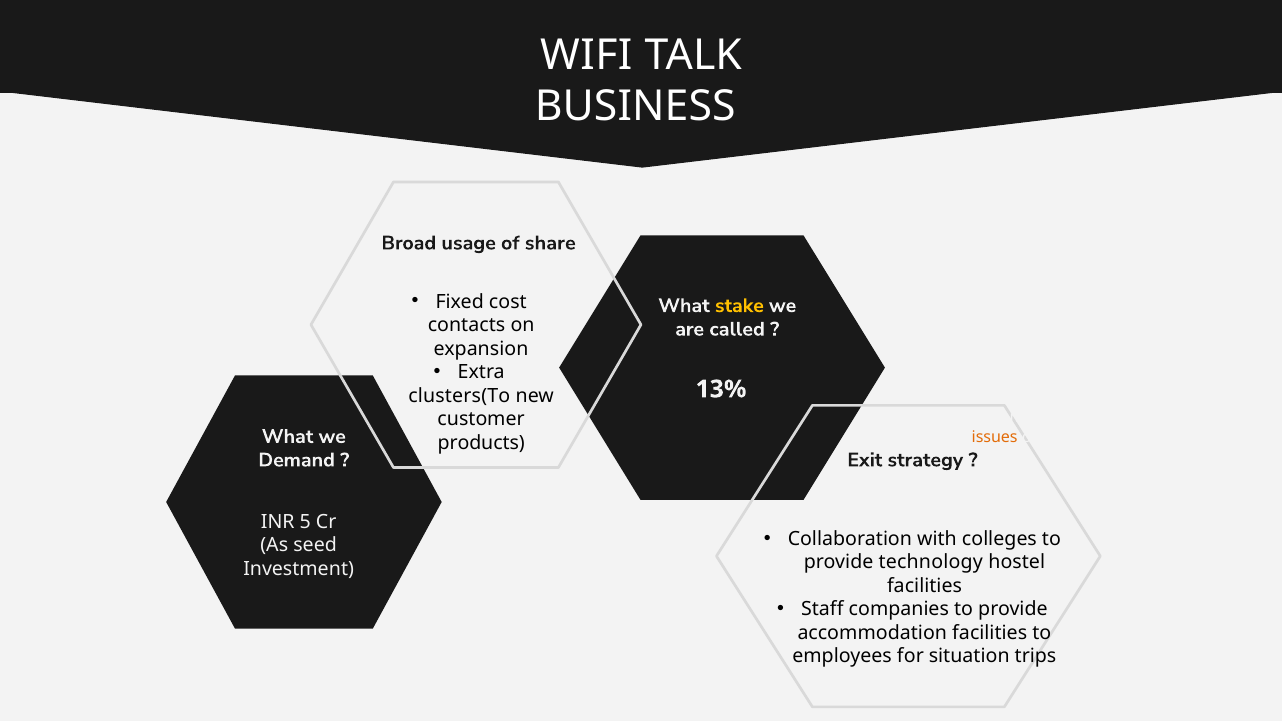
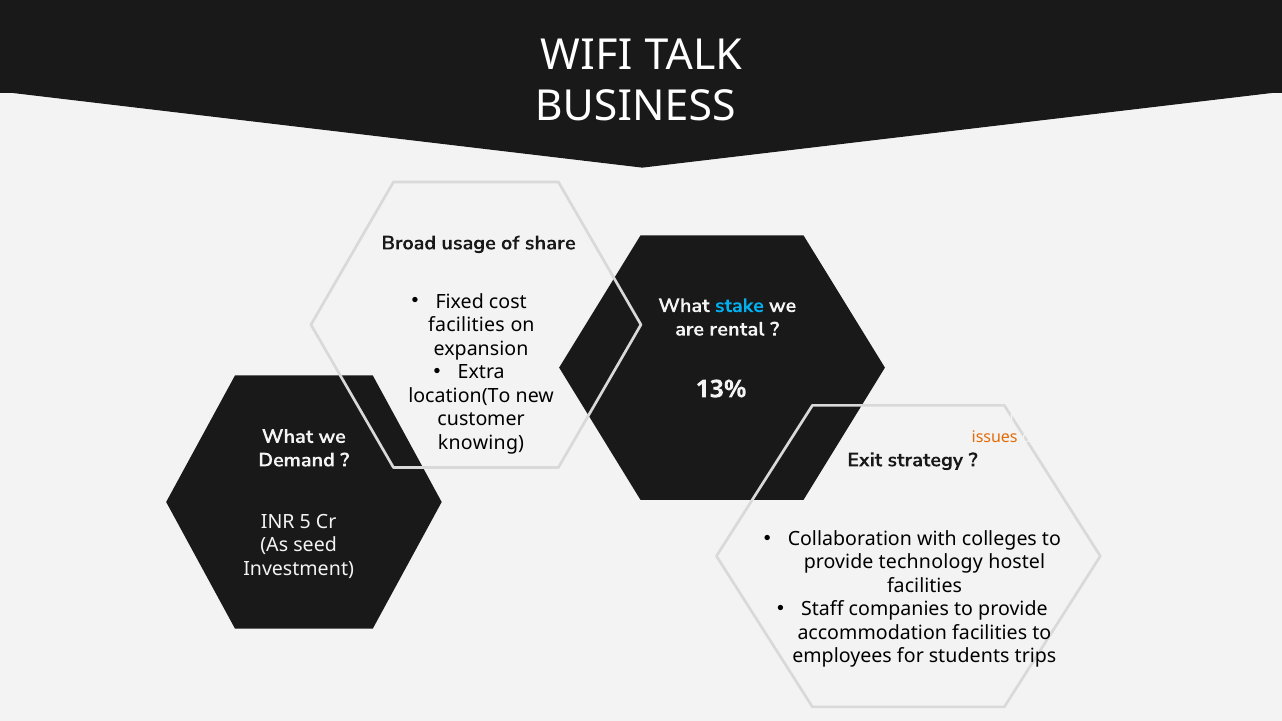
stake colour: yellow -> light blue (739, 306)
contacts: contacts -> facilities (466, 325)
called: called -> rental (737, 329)
clusters(To: clusters(To -> location(To (459, 396)
products: products -> knowing (481, 443)
situation: situation -> students (969, 656)
